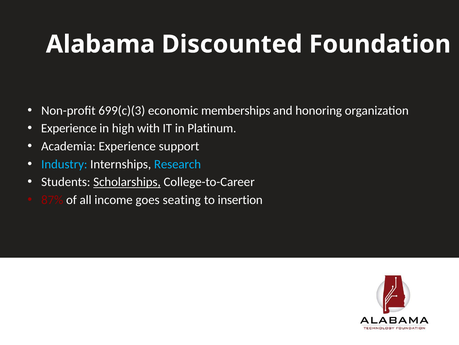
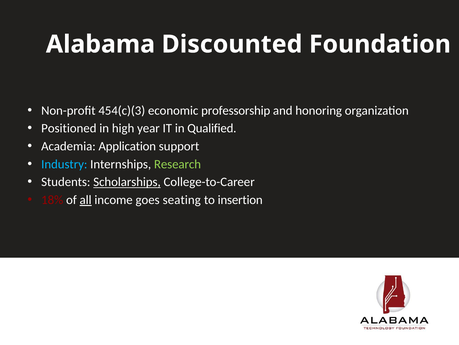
699(c)(3: 699(c)(3 -> 454(c)(3 (122, 110)
memberships: memberships -> professorship (236, 110)
Experience: Experience -> Positioned (69, 128)
with: with -> year (148, 128)
Platinum: Platinum -> Qualified (212, 128)
Academia Experience: Experience -> Application (127, 146)
Research colour: light blue -> light green (178, 164)
87%: 87% -> 18% (52, 200)
all underline: none -> present (86, 200)
